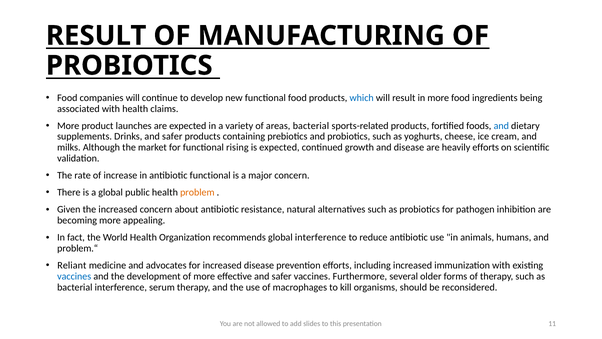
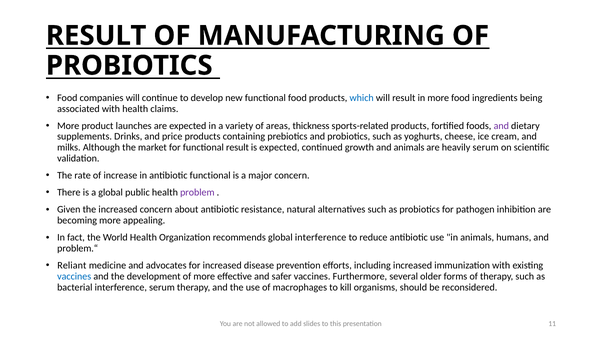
areas bacterial: bacterial -> thickness (311, 126)
and colour: blue -> purple (501, 126)
Drinks and safer: safer -> price (172, 136)
functional rising: rising -> result (237, 147)
and disease: disease -> animals (409, 147)
heavily efforts: efforts -> serum (486, 147)
problem colour: orange -> purple (197, 192)
